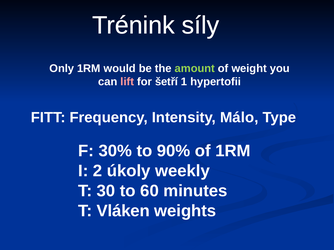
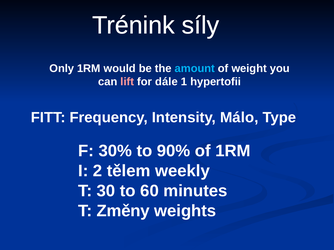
amount colour: light green -> light blue (195, 69)
šetří: šetří -> dále (166, 82)
úkoly: úkoly -> tělem (129, 171)
Vláken: Vláken -> Změny (123, 211)
